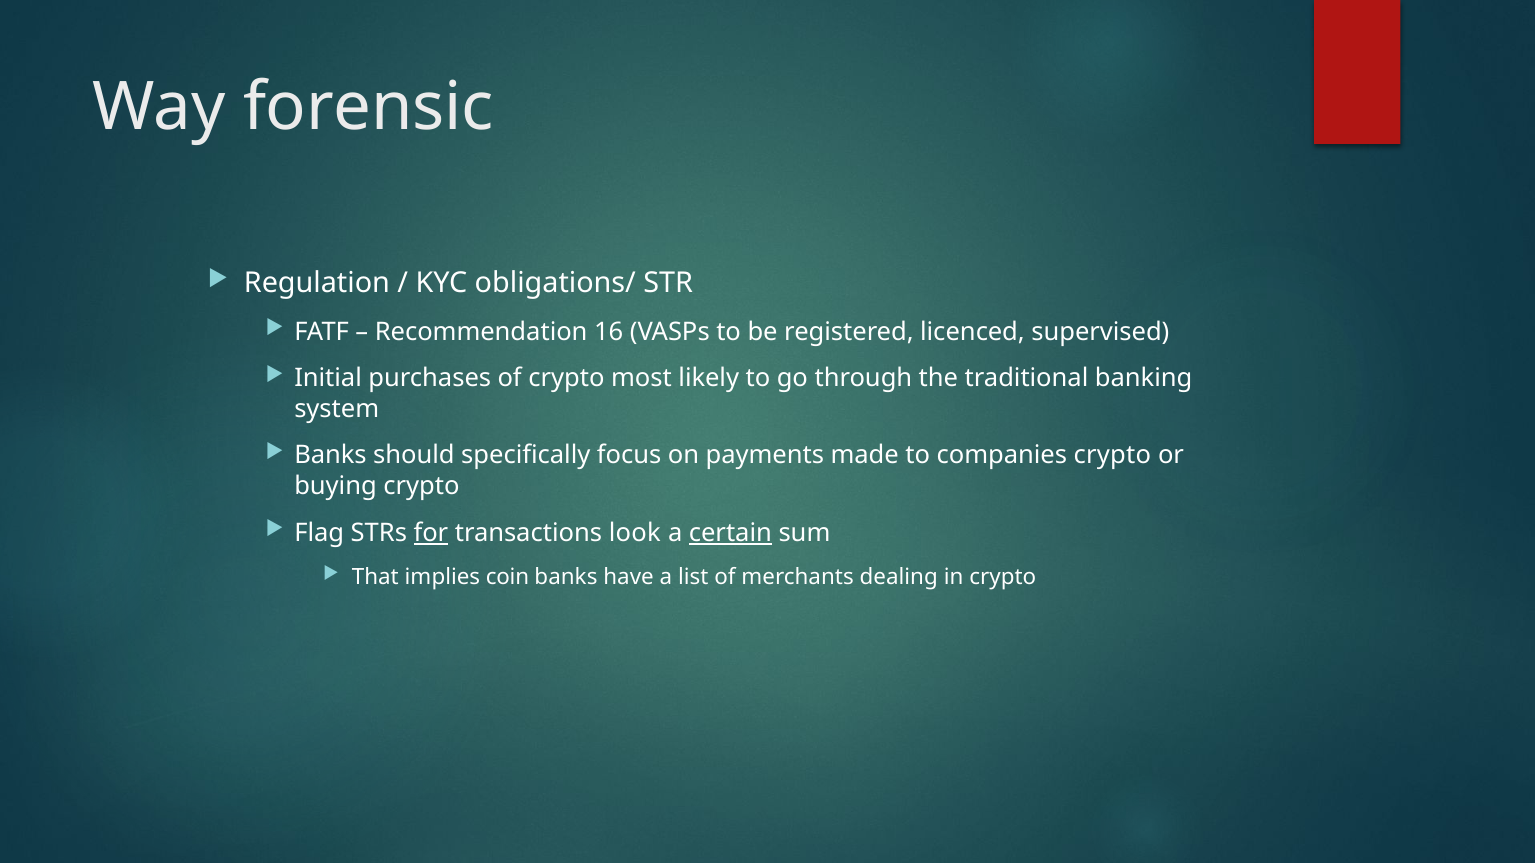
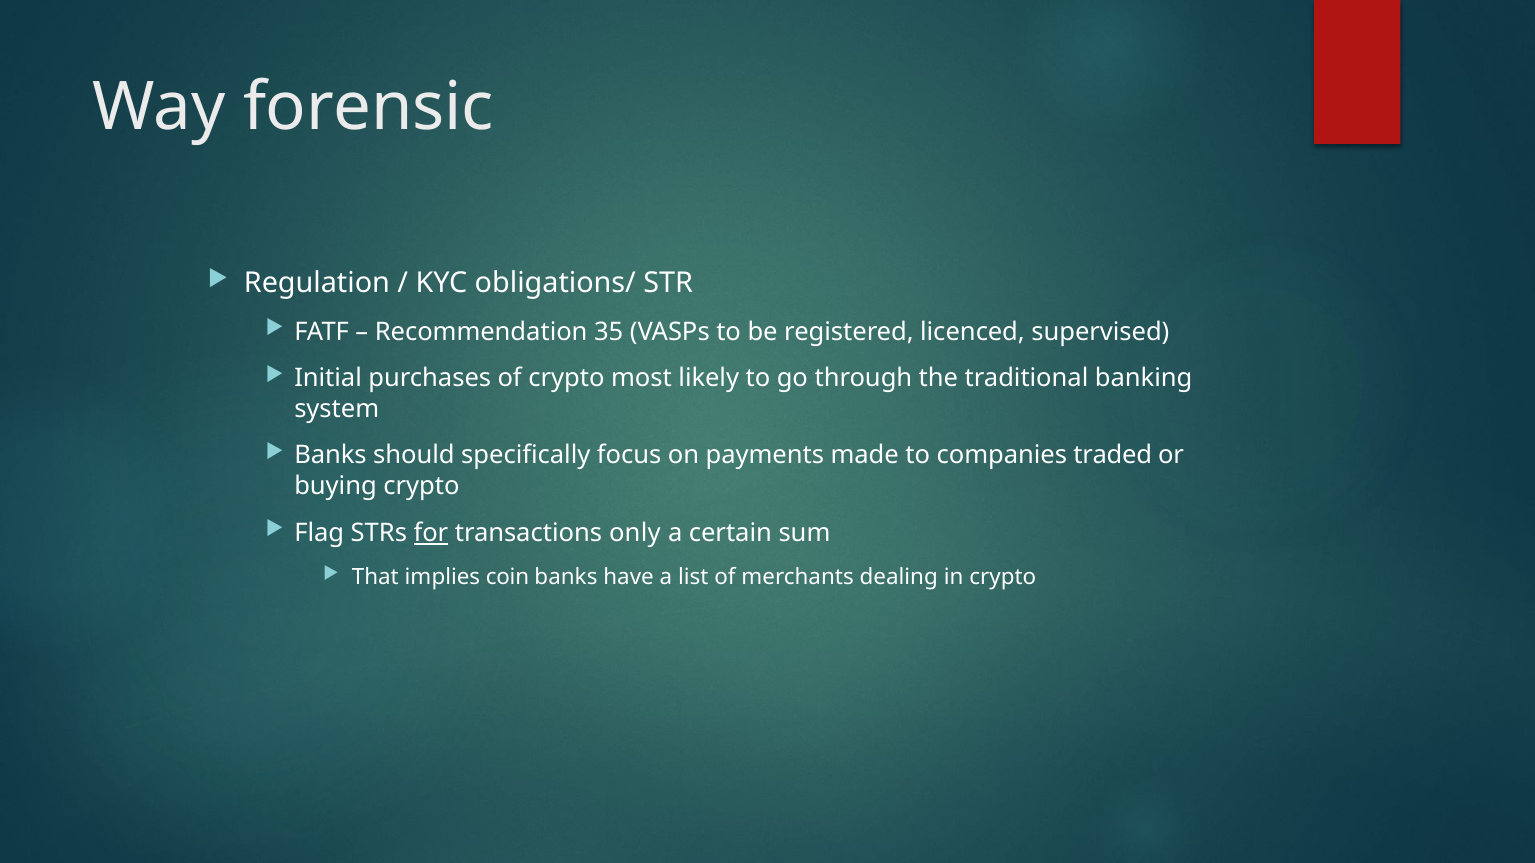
16: 16 -> 35 (609, 332)
companies crypto: crypto -> traded (1113, 456)
look: look -> only (635, 533)
certain underline: present -> none (730, 533)
